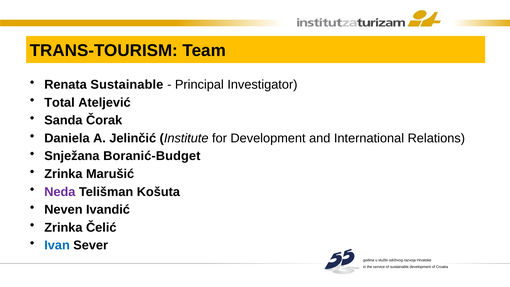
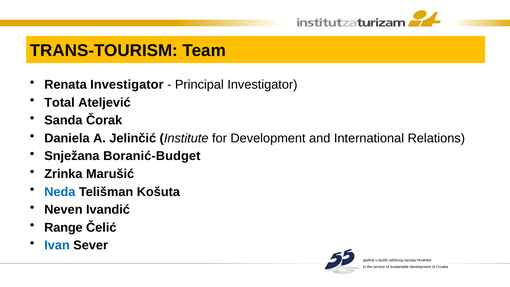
Renata Sustainable: Sustainable -> Investigator (127, 85)
Neda colour: purple -> blue (60, 192)
Zrinka: Zrinka -> Range (63, 227)
